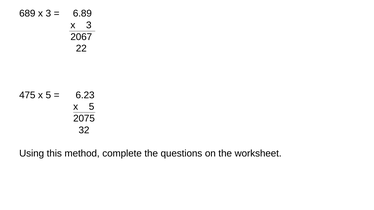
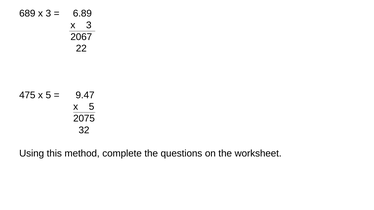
6.23: 6.23 -> 9.47 (85, 95)
